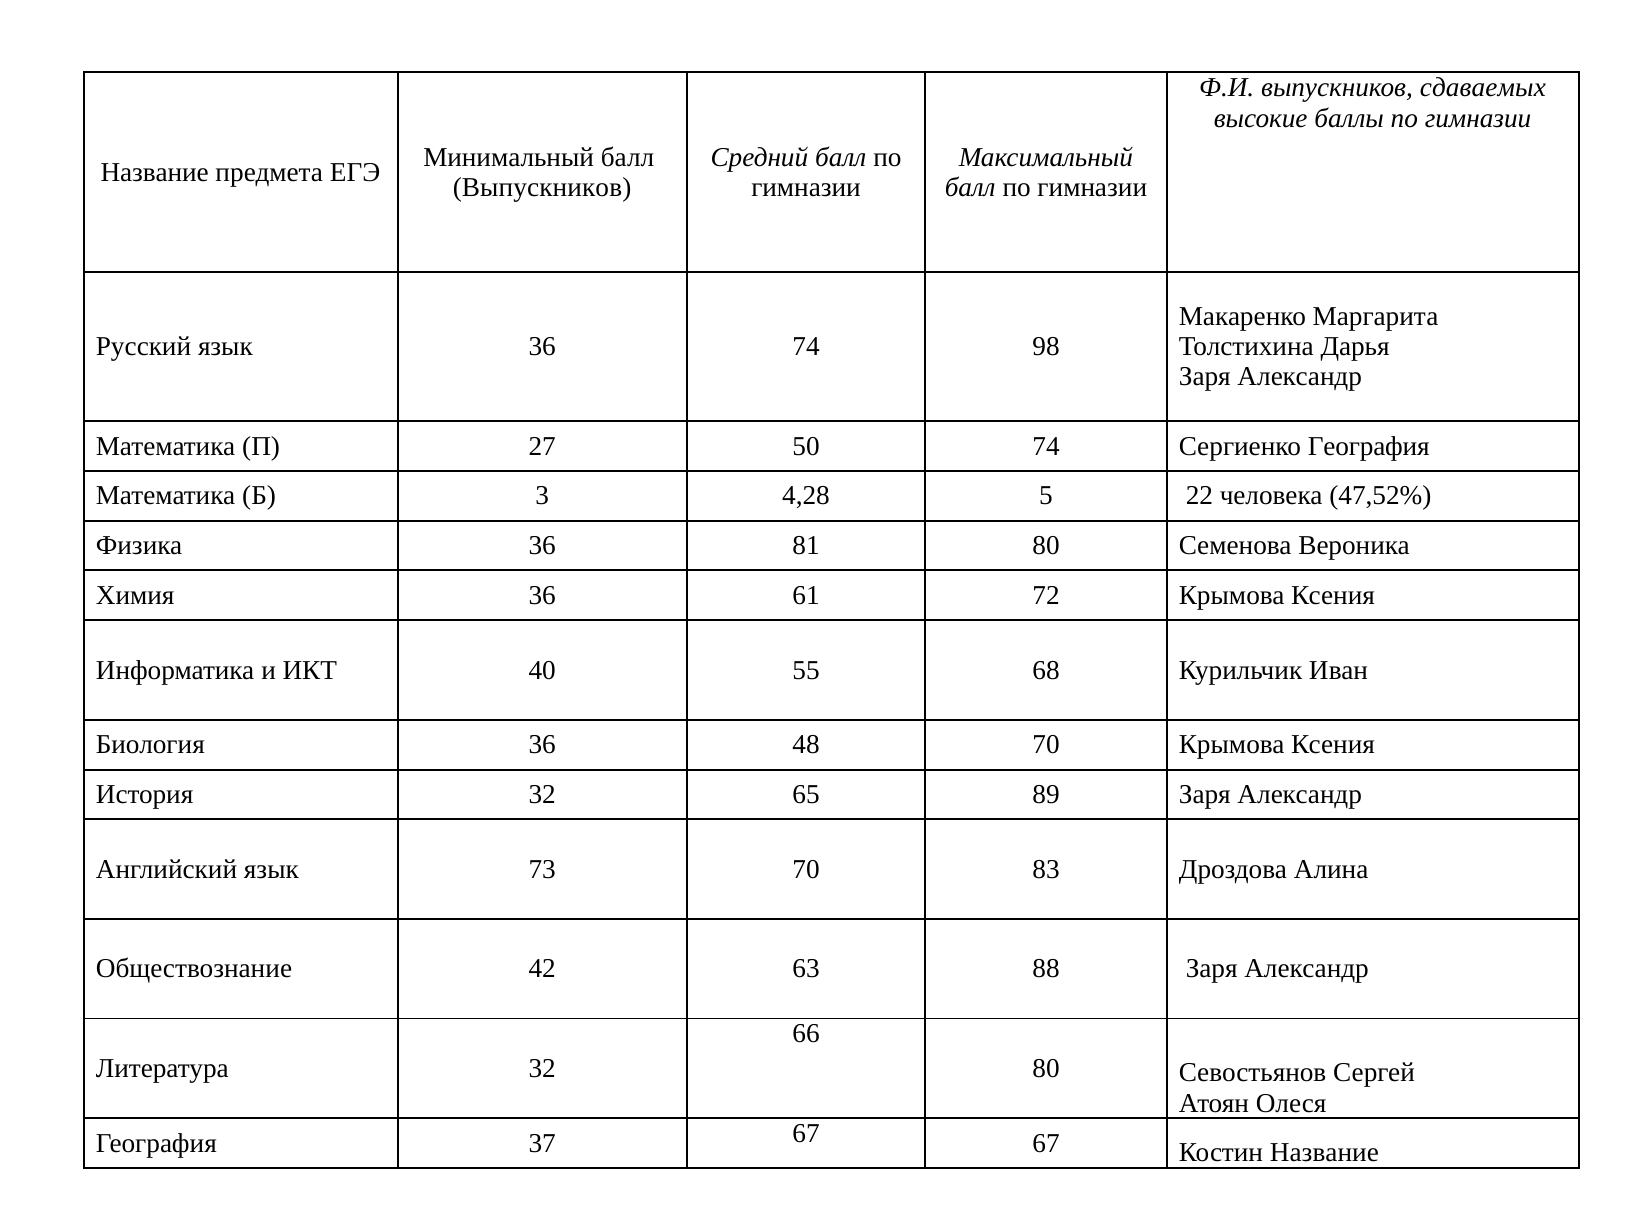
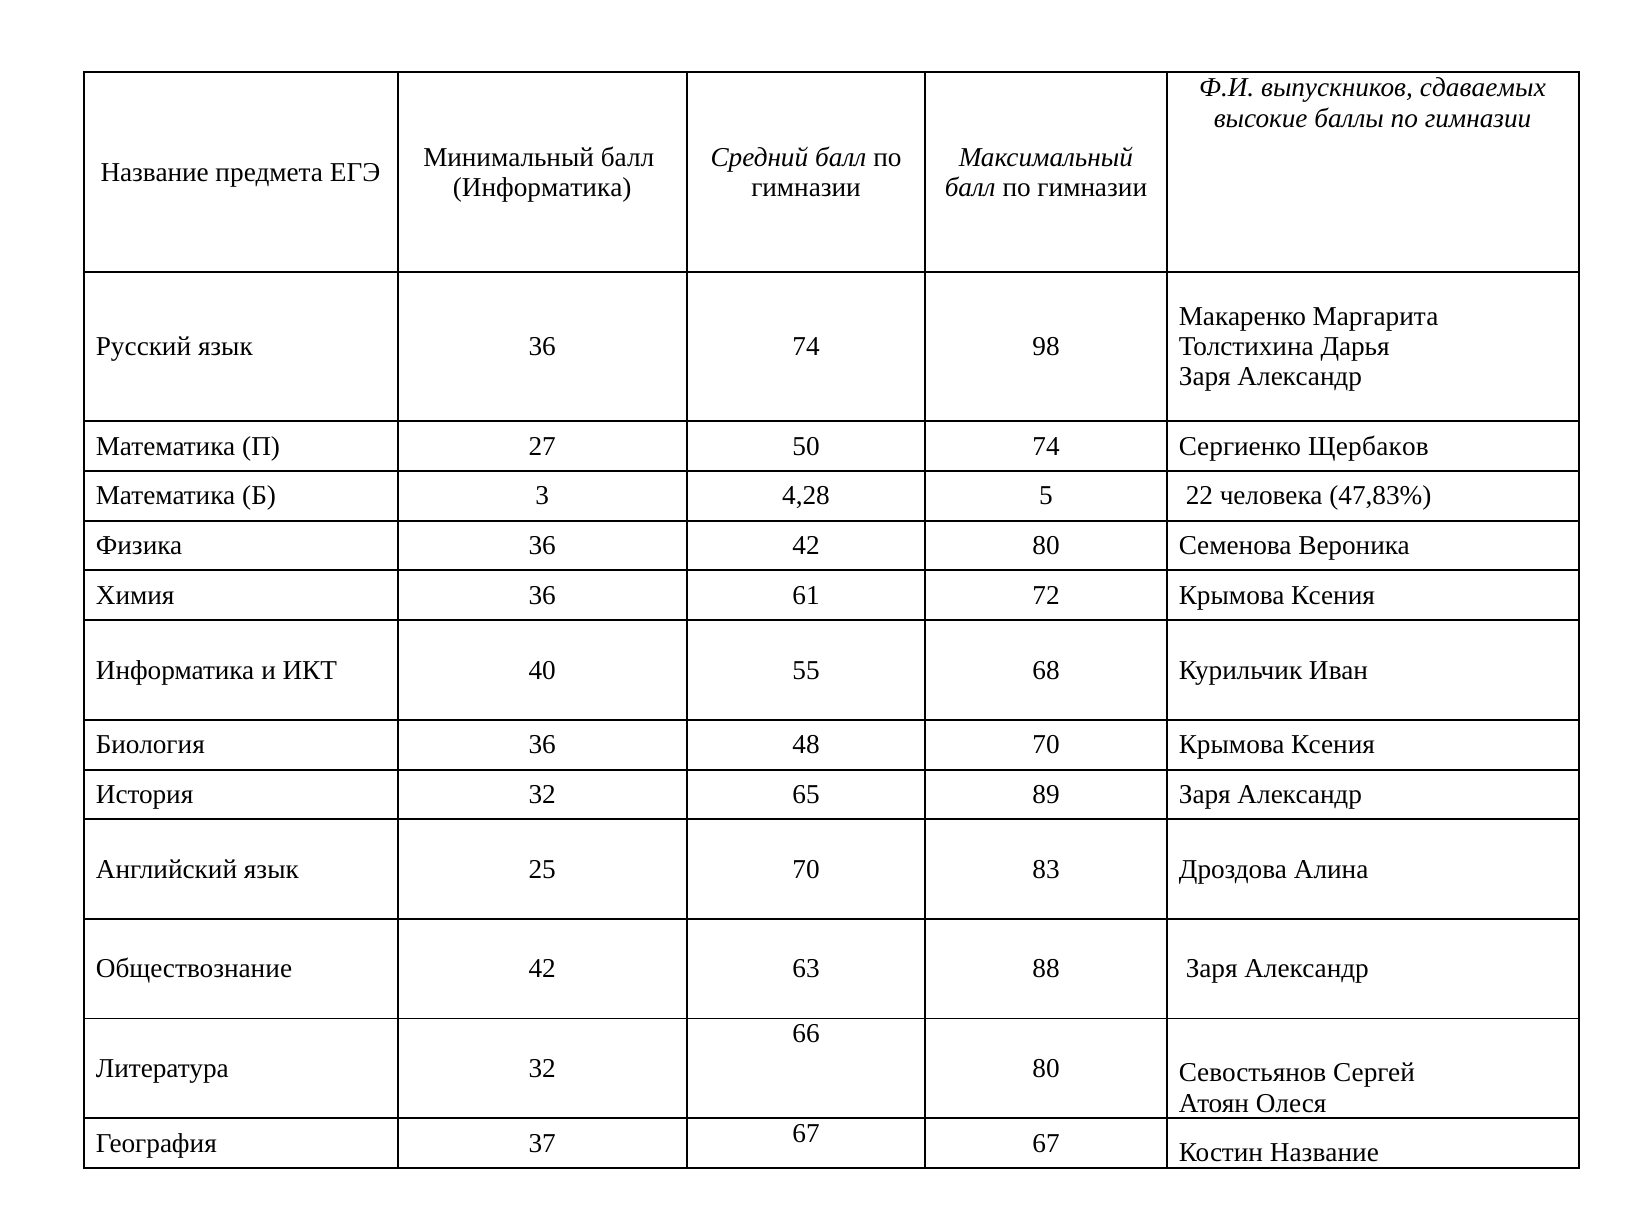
Выпускников: Выпускников -> Информатика (542, 187)
Сергиенко География: География -> Щербаков (1368, 446)
47,52%: 47,52% -> 47,83% (1380, 496)
36 81: 81 -> 42 (806, 546)
73: 73 -> 25 (542, 869)
